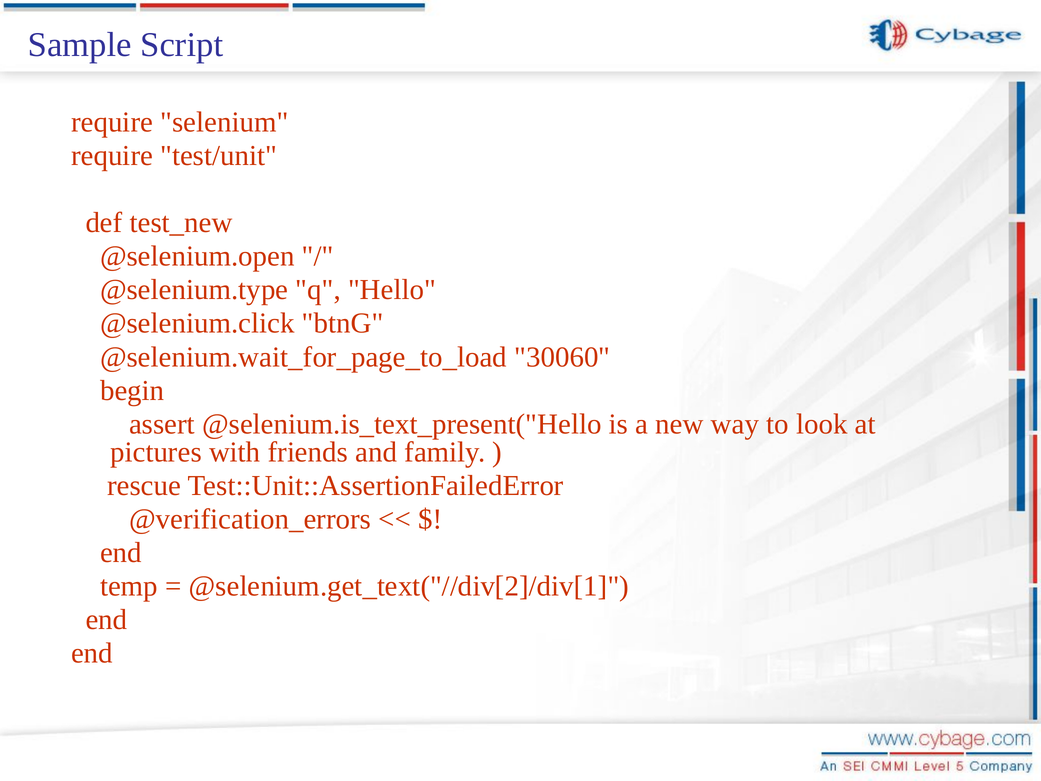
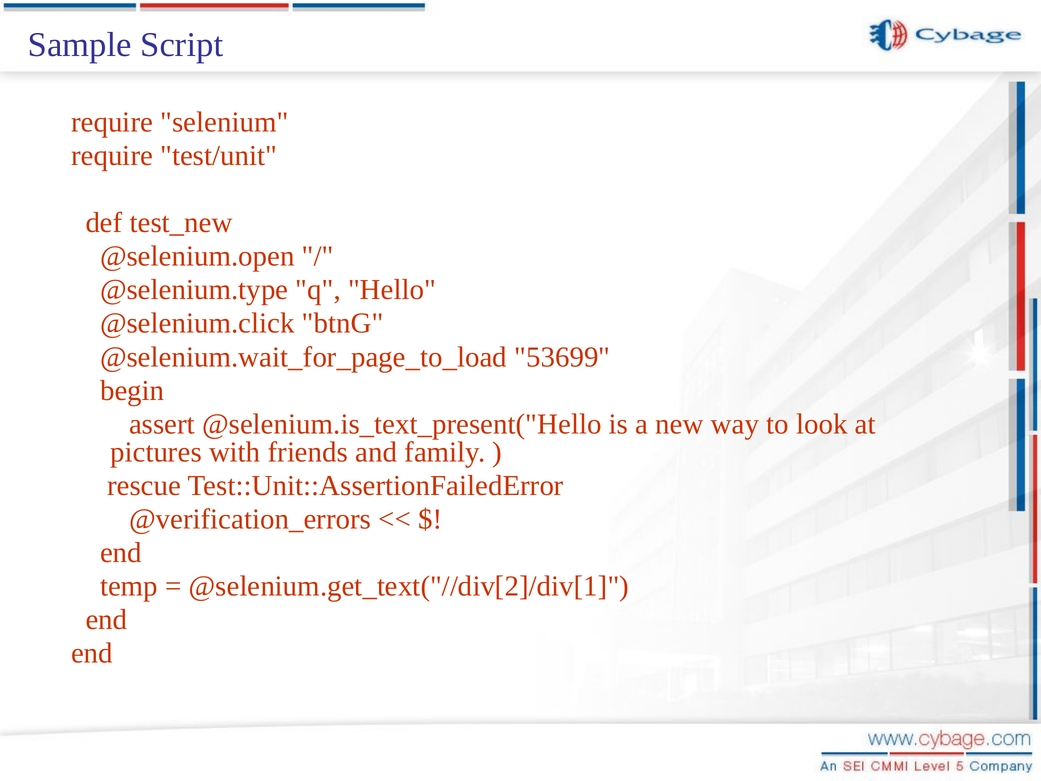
30060: 30060 -> 53699 (562, 357)
